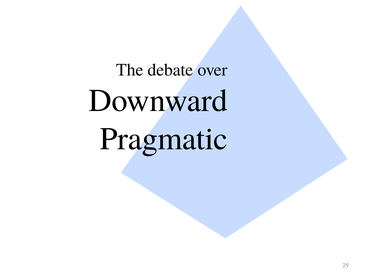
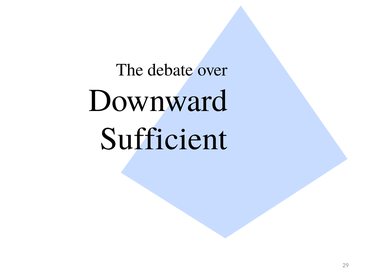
Pragmatic: Pragmatic -> Sufficient (164, 139)
